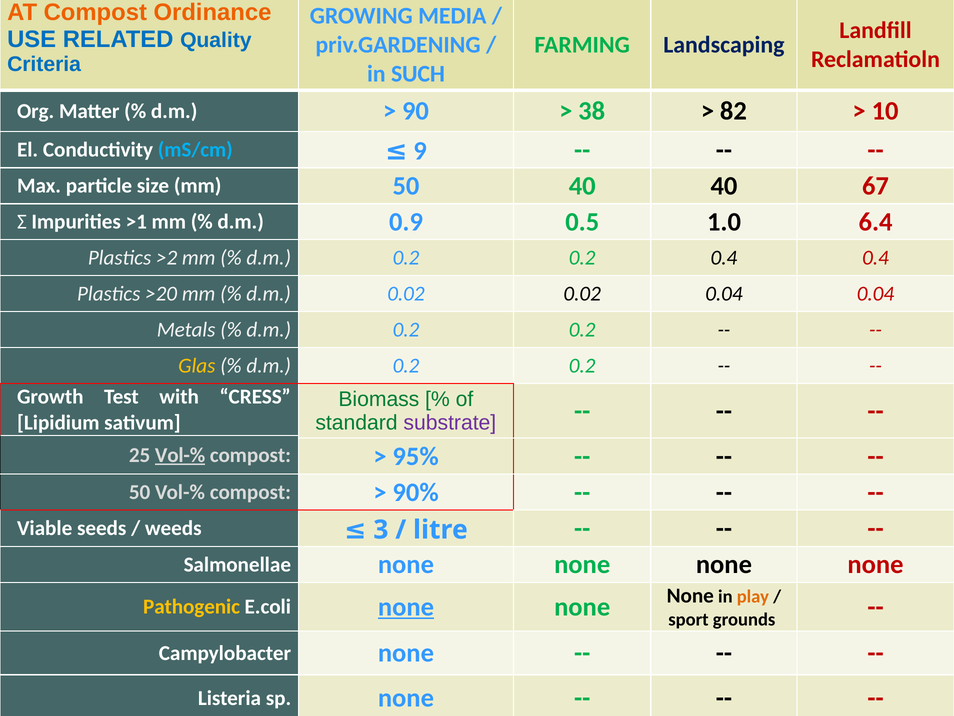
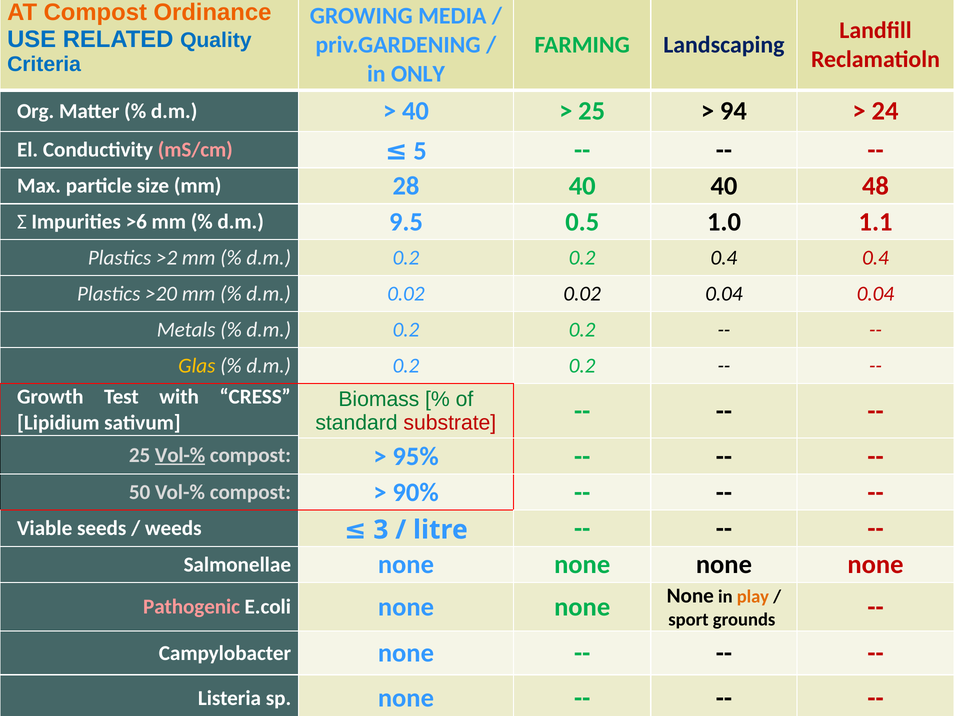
SUCH: SUCH -> ONLY (418, 74)
90: 90 -> 40 (415, 111)
38: 38 -> 25 (592, 111)
82: 82 -> 94 (733, 111)
10: 10 -> 24 (885, 111)
mS/cm colour: light blue -> pink (195, 150)
9: 9 -> 5 (420, 151)
mm 50: 50 -> 28 (406, 186)
67: 67 -> 48 (876, 186)
>1: >1 -> >6 (136, 222)
0.9: 0.9 -> 9.5 (406, 222)
6.4: 6.4 -> 1.1 (876, 222)
substrate colour: purple -> red (450, 423)
Pathogenic colour: yellow -> pink (192, 606)
none underline: present -> none (406, 607)
